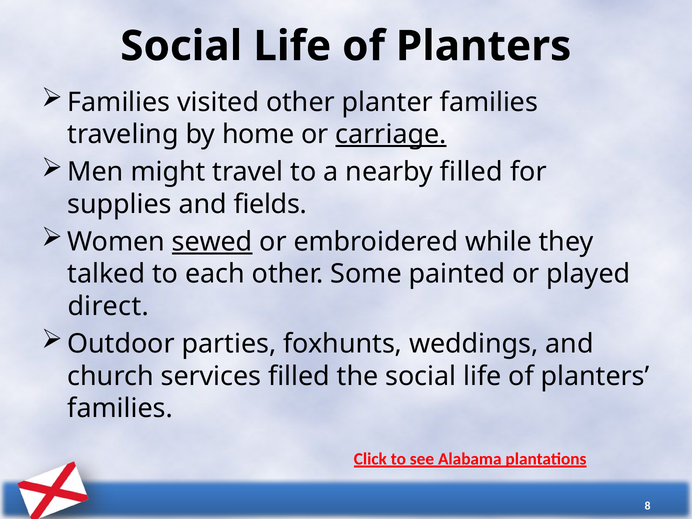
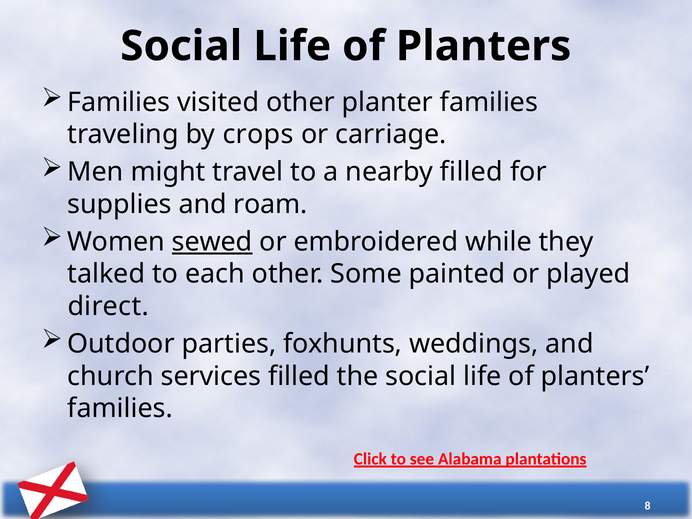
home: home -> crops (258, 134)
carriage underline: present -> none (391, 134)
fields: fields -> roam (270, 204)
